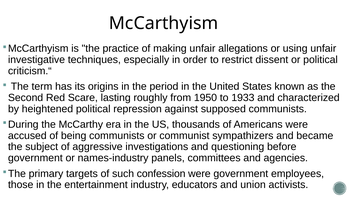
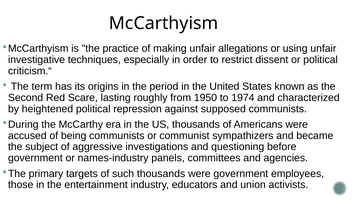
1933: 1933 -> 1974 (243, 98)
such confession: confession -> thousands (161, 174)
